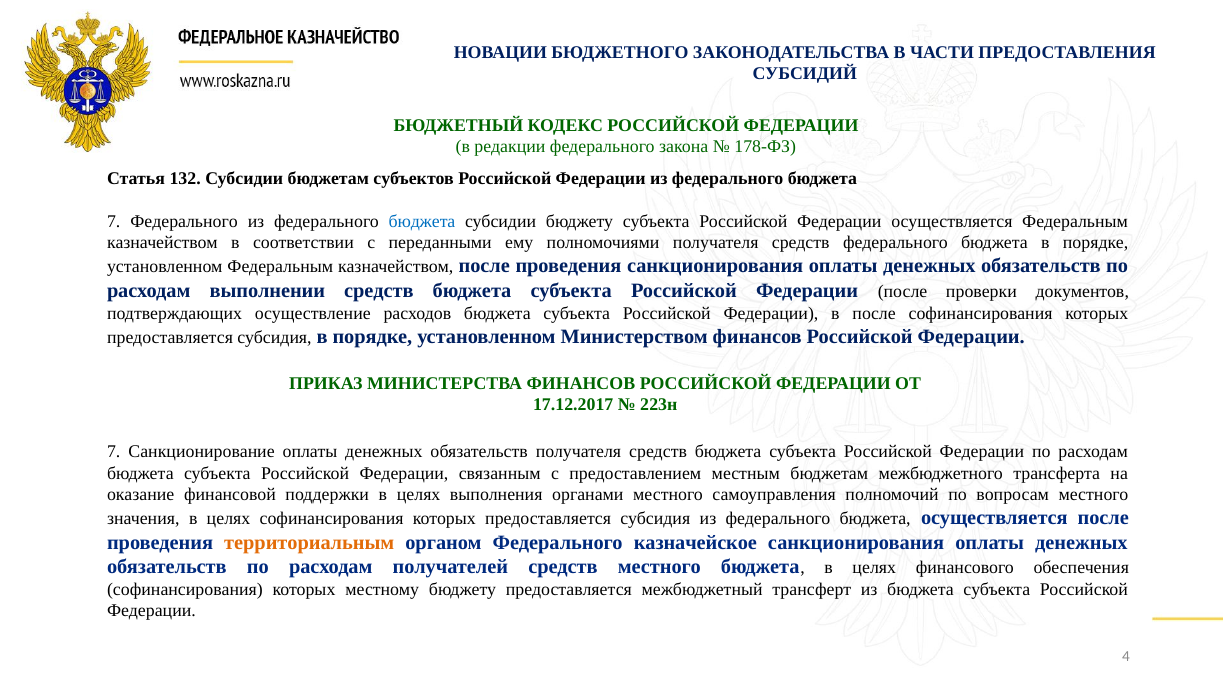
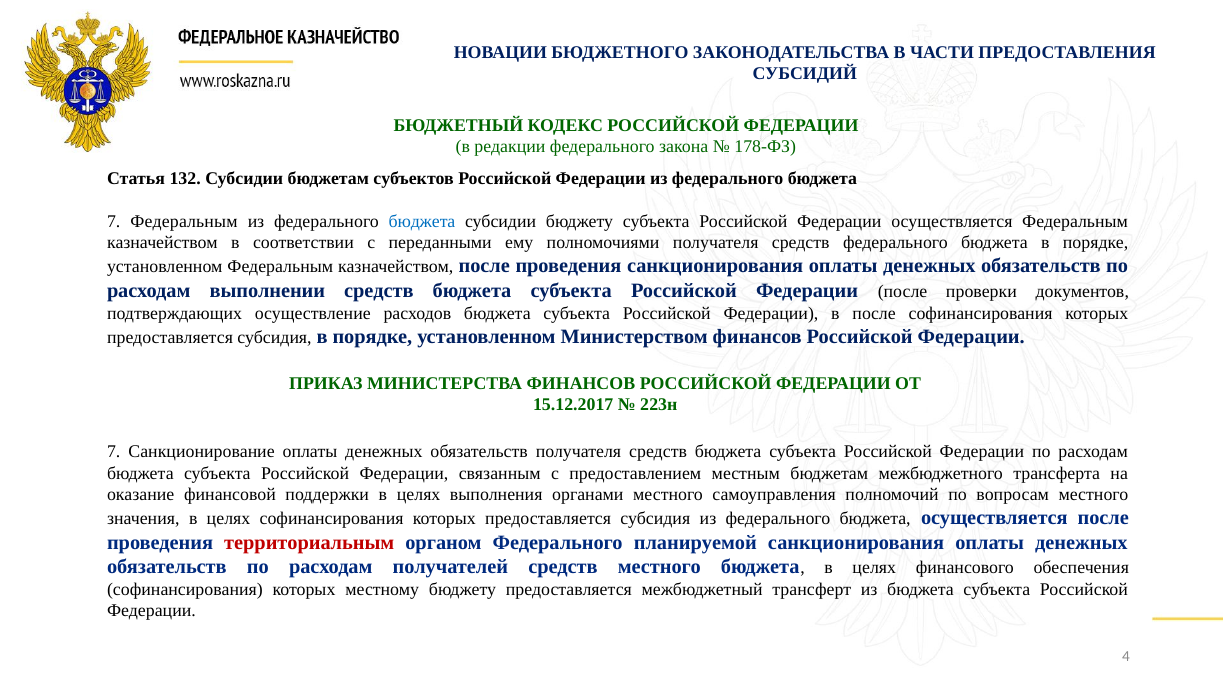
7 Федерального: Федерального -> Федеральным (184, 222)
17.12.2017: 17.12.2017 -> 15.12.2017 (573, 405)
территориальным colour: orange -> red (309, 542)
казначейское: казначейское -> планируемой (695, 542)
